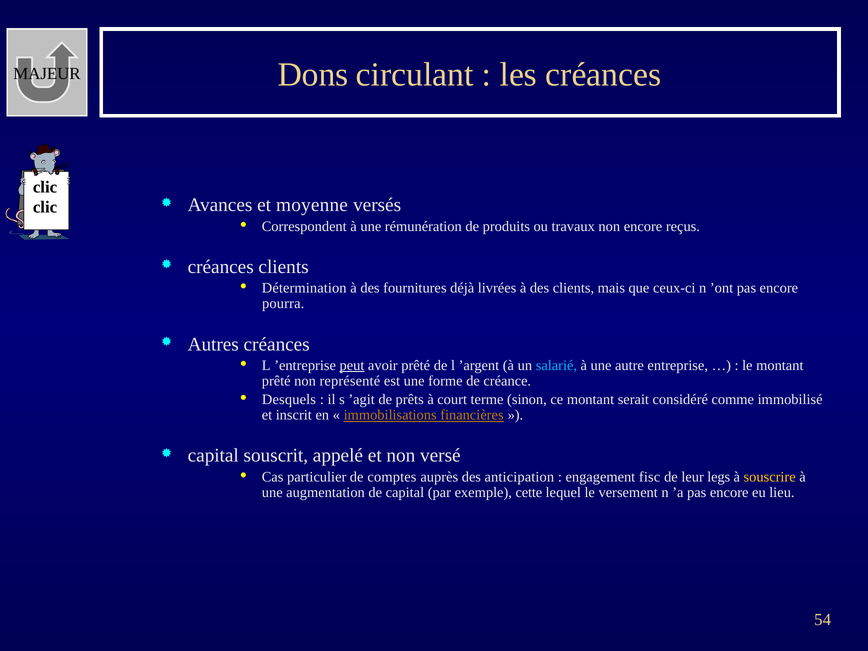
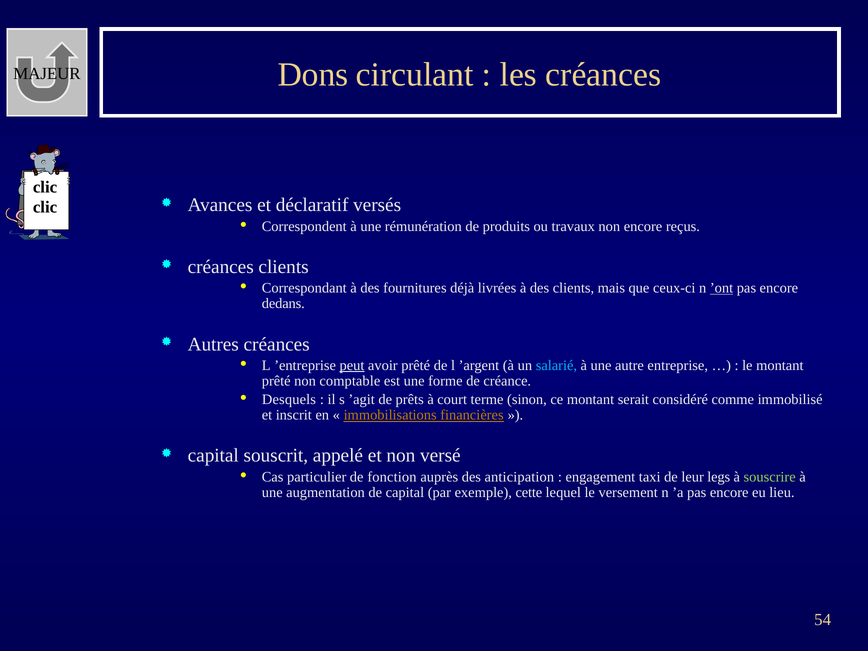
moyenne: moyenne -> déclaratif (312, 205)
Détermination: Détermination -> Correspondant (304, 288)
’ont underline: none -> present (722, 288)
pourra: pourra -> dedans (283, 304)
représenté: représenté -> comptable (350, 381)
comptes: comptes -> fonction (392, 477)
fisc: fisc -> taxi (650, 477)
souscrire colour: yellow -> light green (770, 477)
